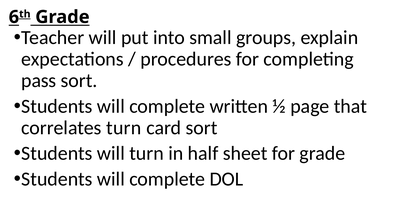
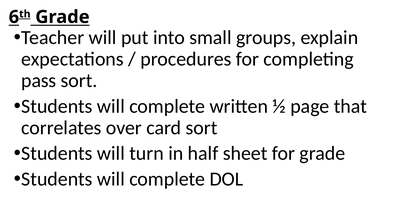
correlates turn: turn -> over (124, 128)
